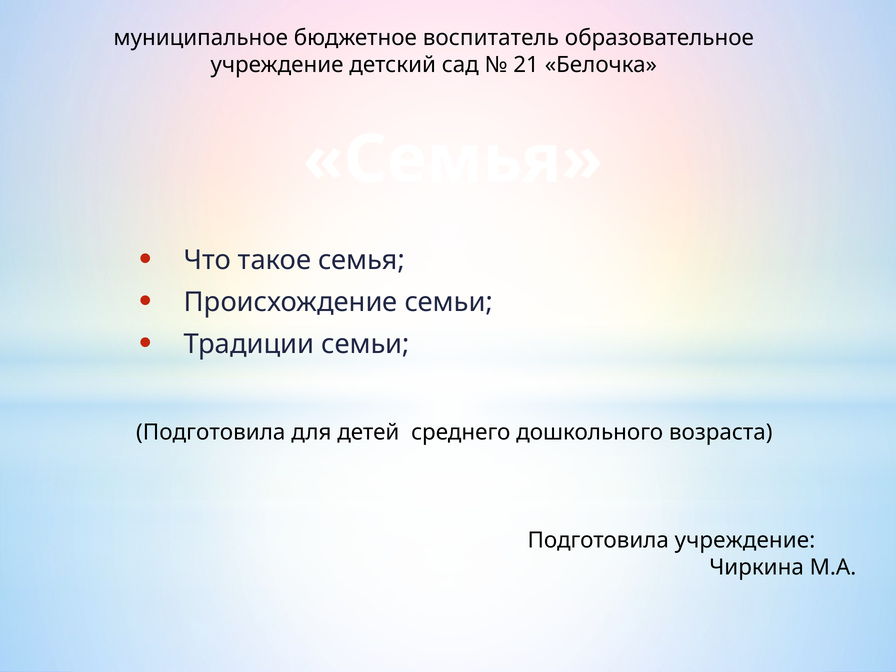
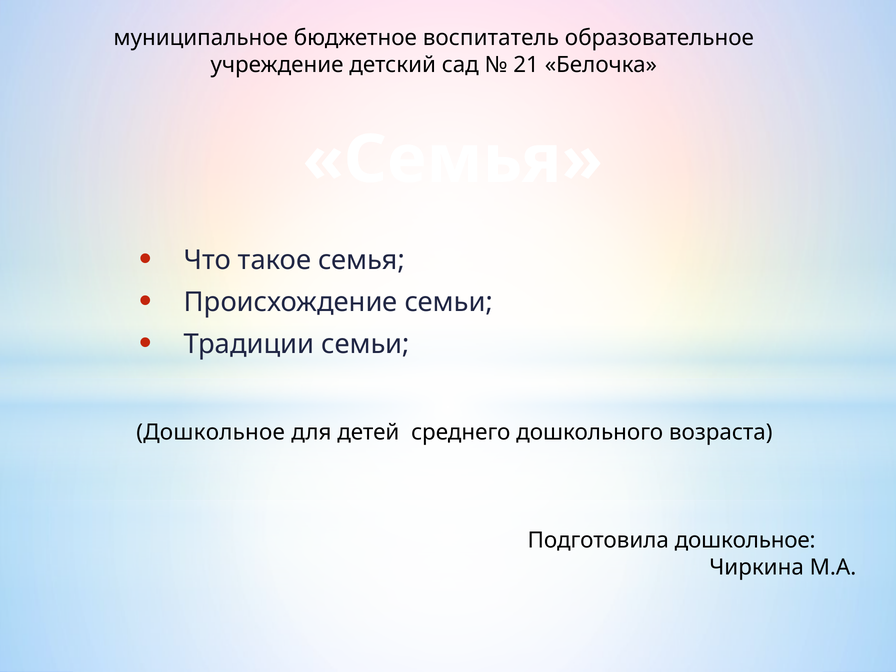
Подготовила: Подготовила -> Дошкольное (211, 432)
Подготовила учреждение: учреждение -> дошкольное (745, 540)
